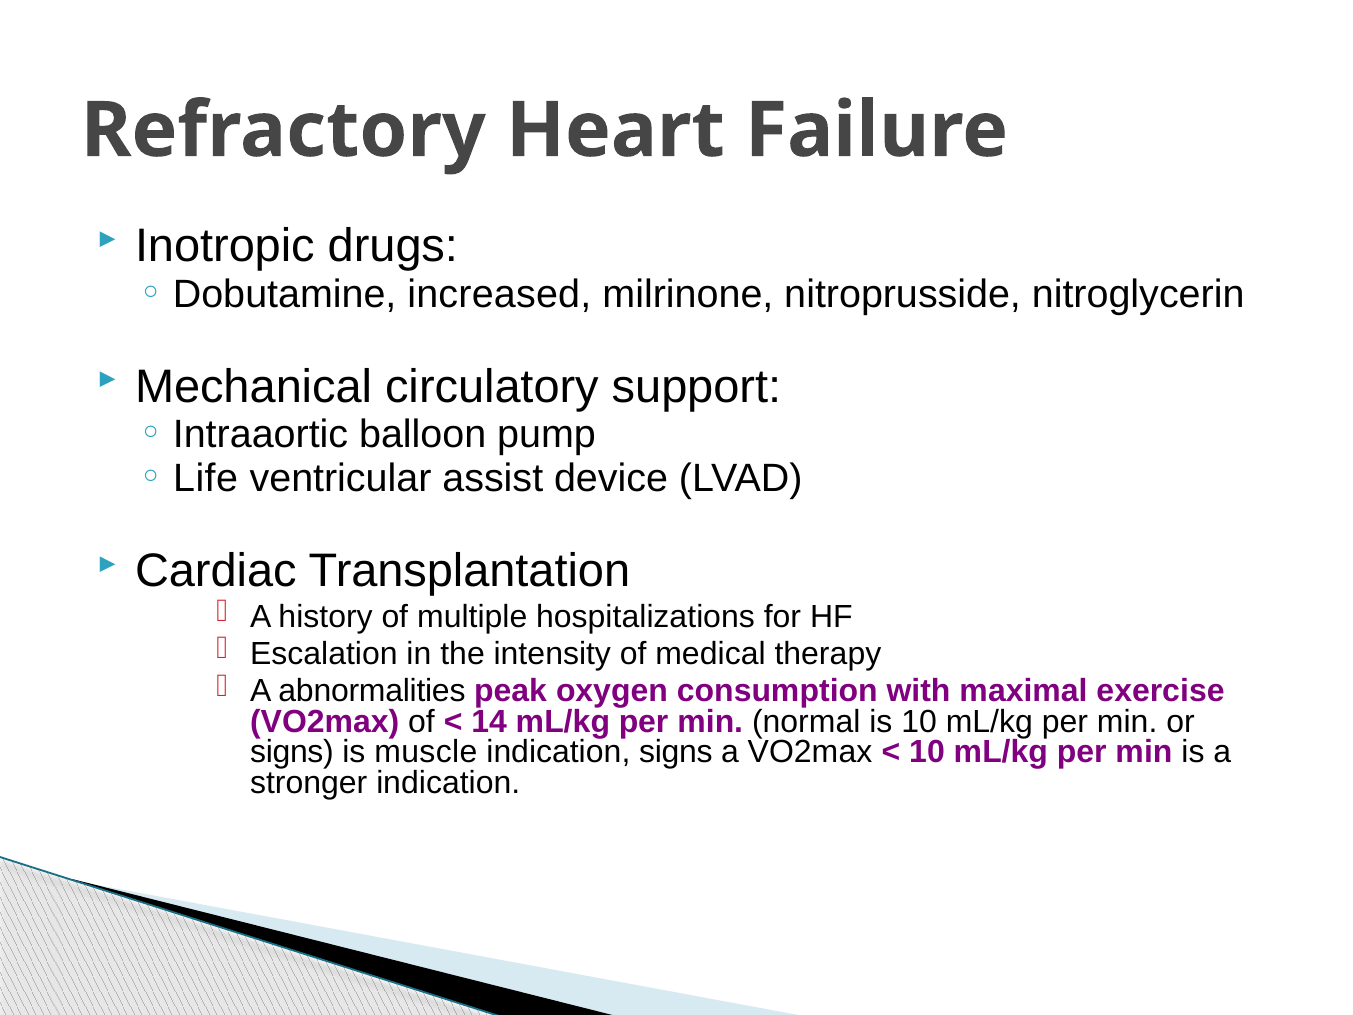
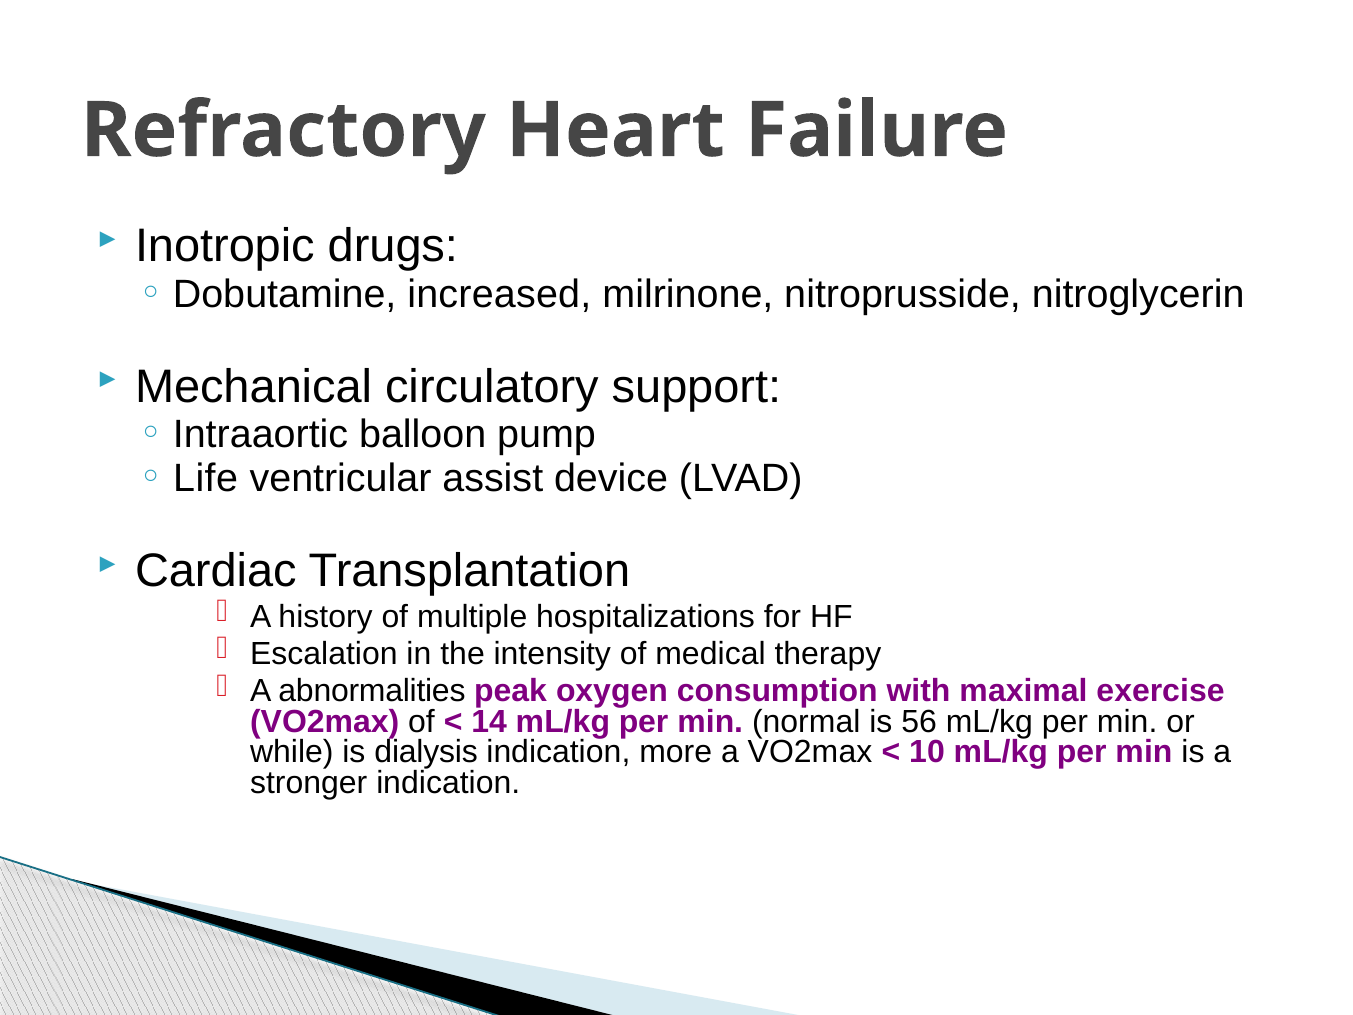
is 10: 10 -> 56 (919, 722)
signs: signs -> while (292, 752)
muscle: muscle -> dialysis (426, 752)
indication signs: signs -> more (676, 752)
